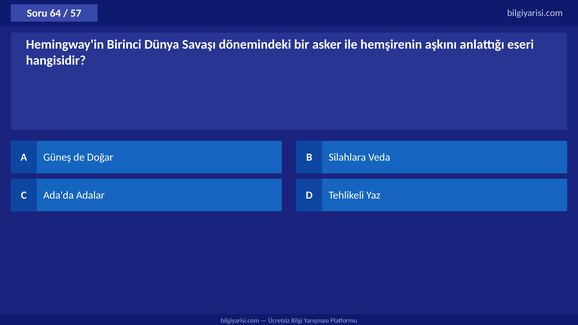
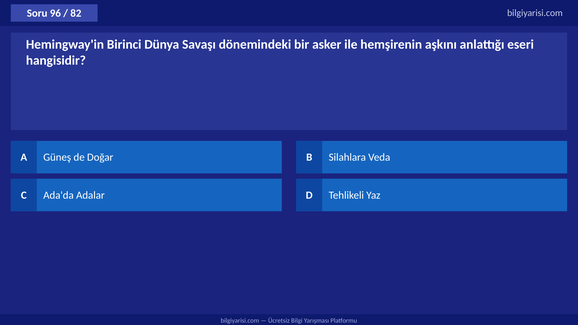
64: 64 -> 96 (55, 13)
57: 57 -> 82 (76, 13)
